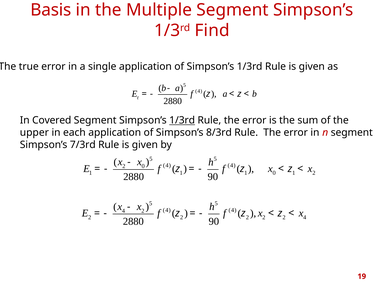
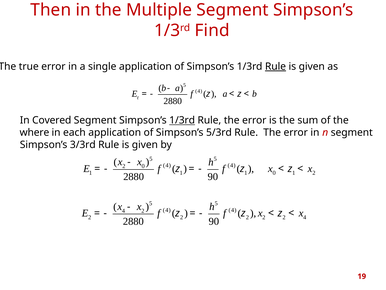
Basis: Basis -> Then (51, 10)
Rule underline: none -> present (276, 66)
upper: upper -> where (34, 132)
8/3rd: 8/3rd -> 5/3rd (219, 132)
7/3rd: 7/3rd -> 3/3rd (83, 145)
